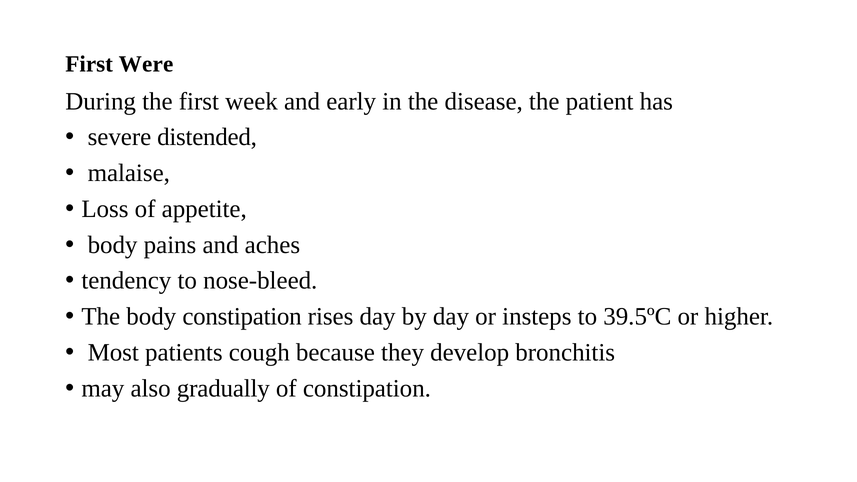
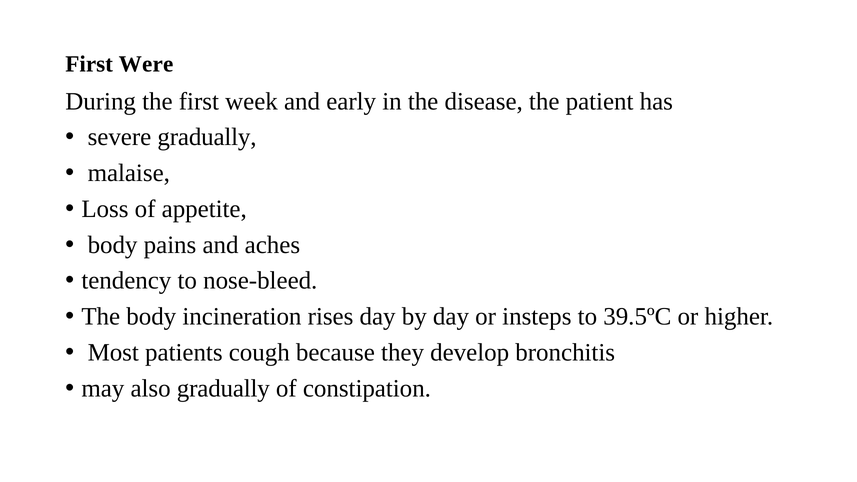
severe distended: distended -> gradually (207, 137)
body constipation: constipation -> incineration (242, 317)
